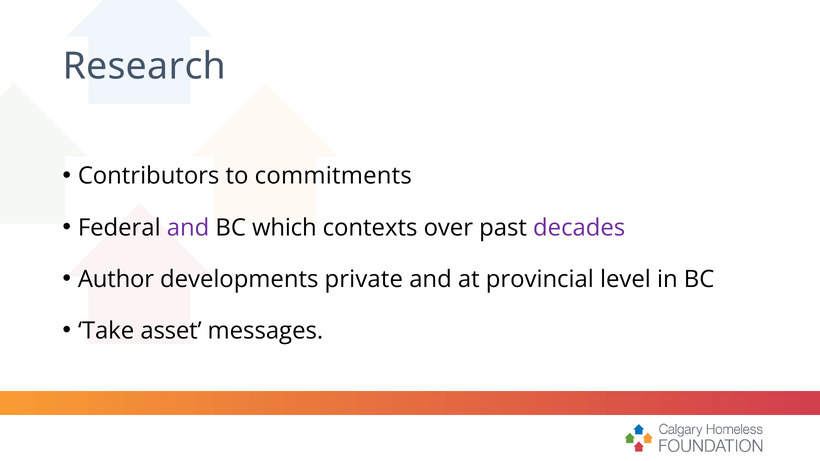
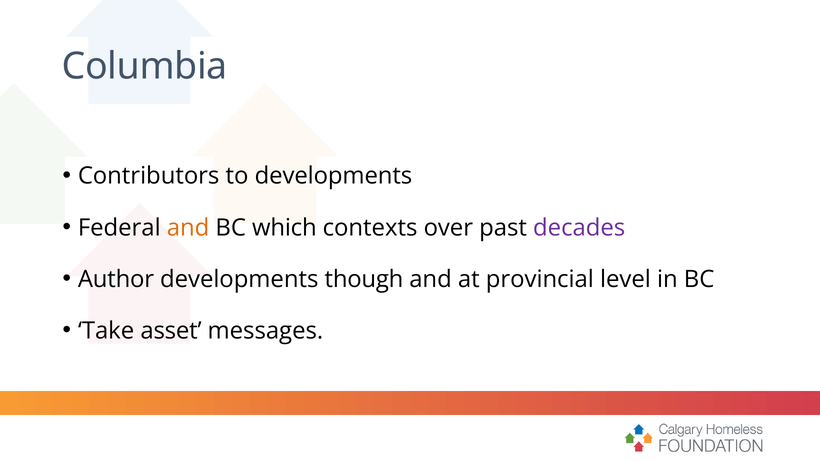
Research: Research -> Columbia (145, 66)
to commitments: commitments -> developments (333, 176)
and colour: purple -> orange (188, 228)
private: private -> though (364, 279)
